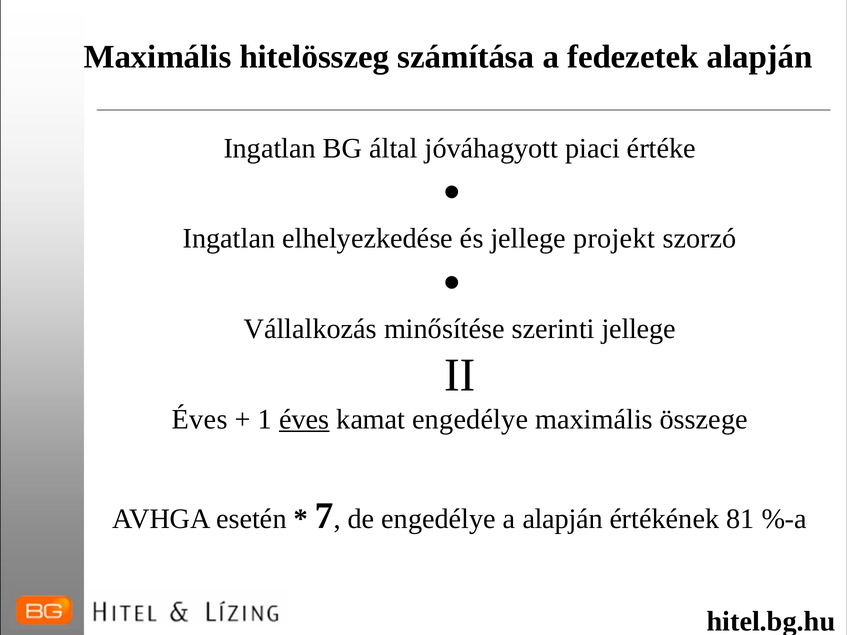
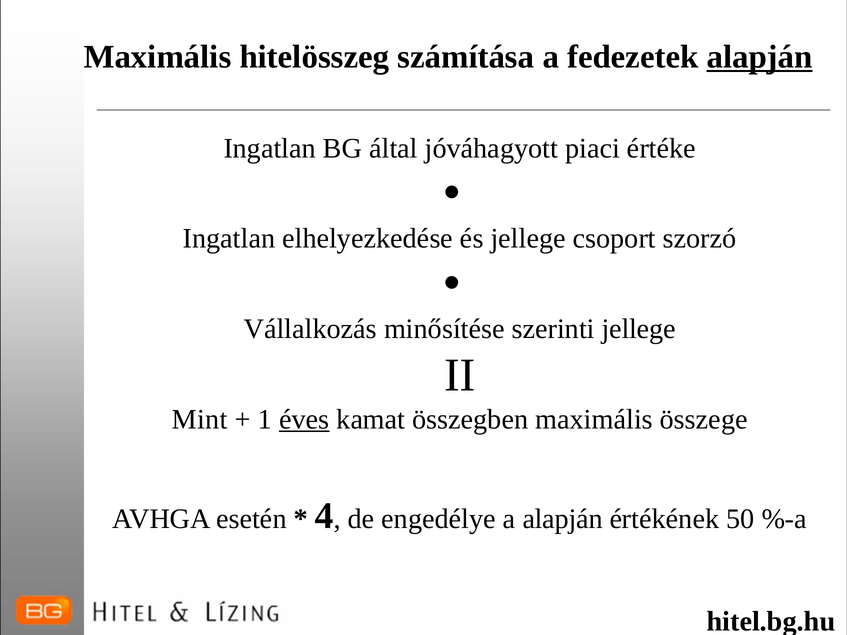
alapján underline: none -> present (760, 57)
projekt: projekt -> csoport (614, 239)
Éves: Éves -> Mint (200, 419)
kamat engedélye: engedélye -> összegben (470, 419)
7: 7 -> 4 (324, 516)
81: 81 -> 50 (740, 519)
